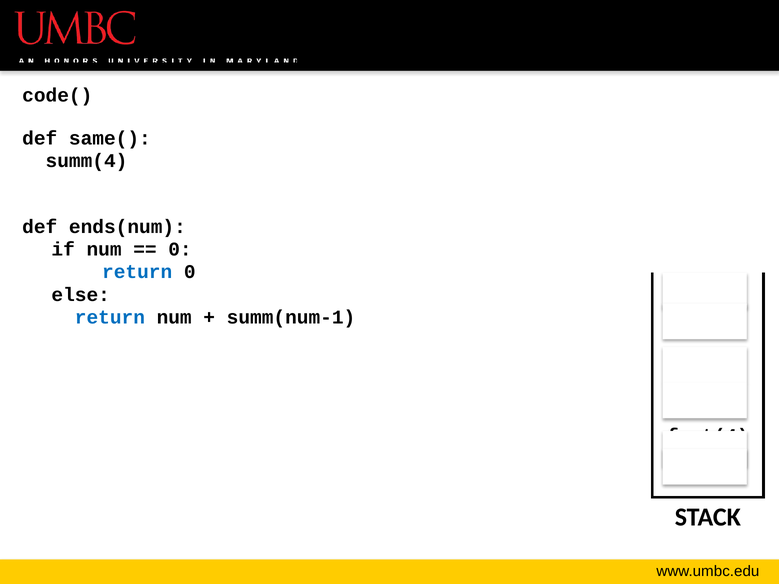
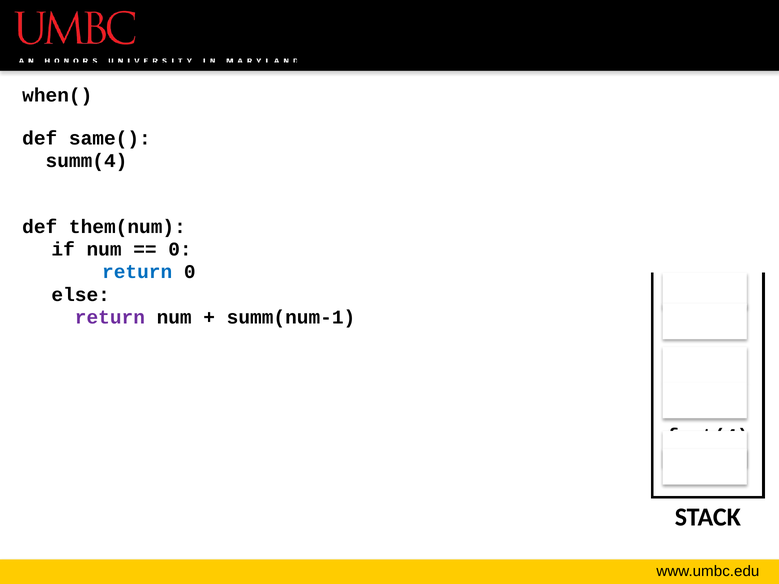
code(: code( -> when( (57, 95)
ends(num: ends(num -> them(num (127, 227)
return colour: blue -> purple (110, 317)
